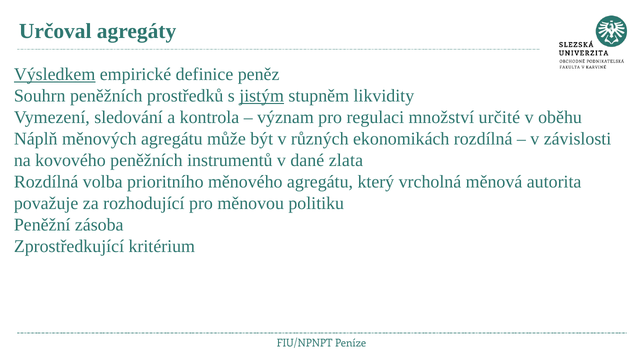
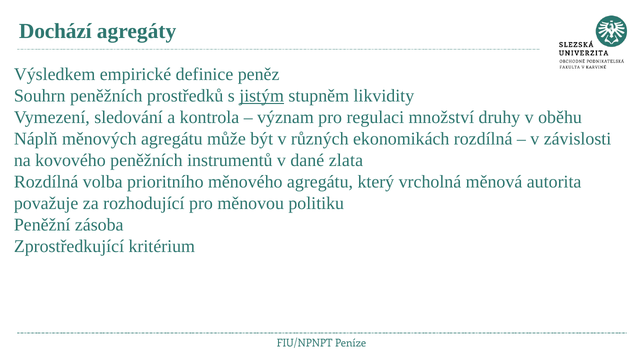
Určoval: Určoval -> Dochází (55, 31)
Výsledkem underline: present -> none (55, 74)
určité: určité -> druhy (499, 117)
